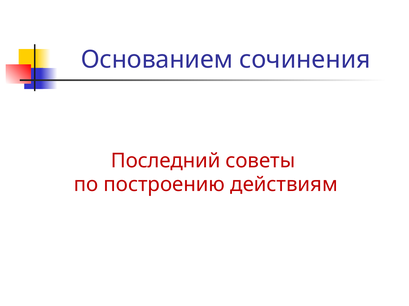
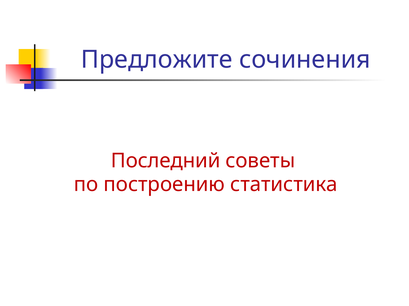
Основанием: Основанием -> Предложите (157, 60)
действиям: действиям -> статистика (284, 185)
